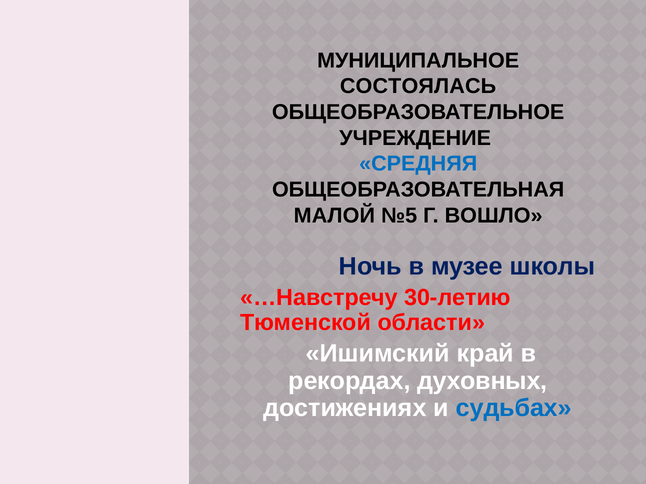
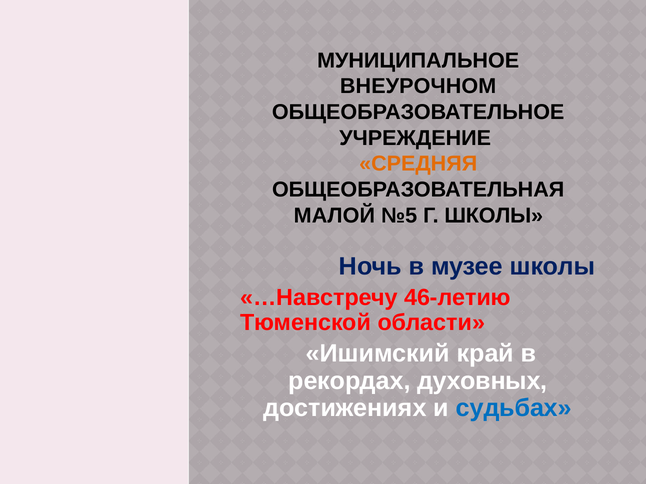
СОСТОЯЛАСЬ: СОСТОЯЛАСЬ -> ВНЕУРОЧНОМ (418, 86)
СРЕДНЯЯ colour: blue -> orange (418, 164)
Г ВОШЛО: ВОШЛО -> ШКОЛЫ (494, 216)
30-летию: 30-летию -> 46-летию (457, 298)
